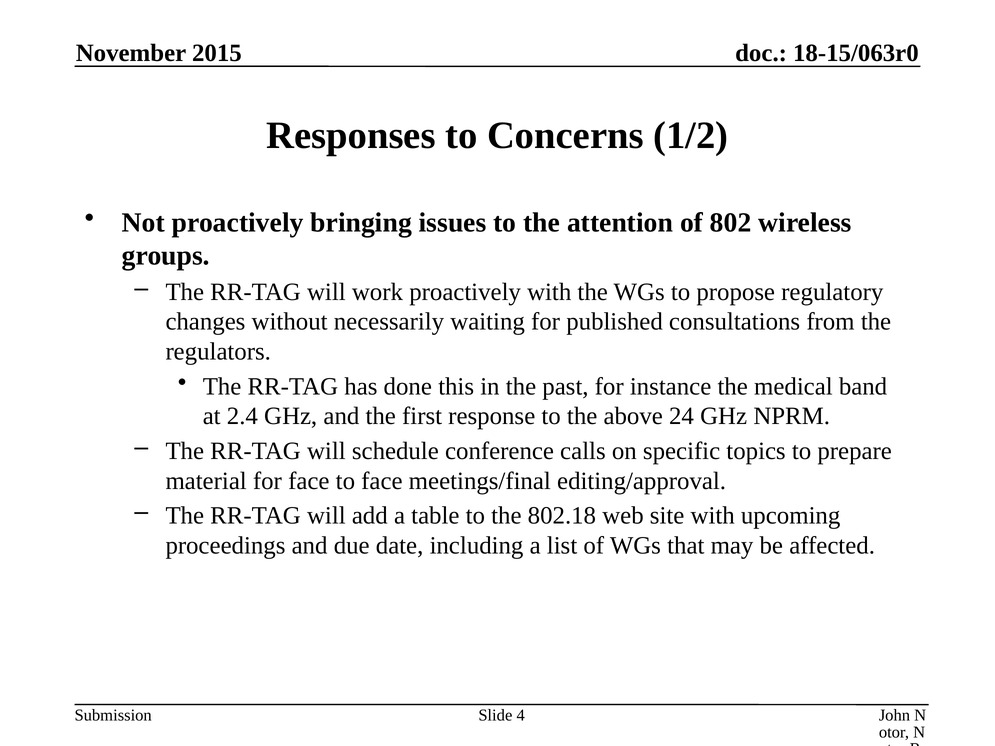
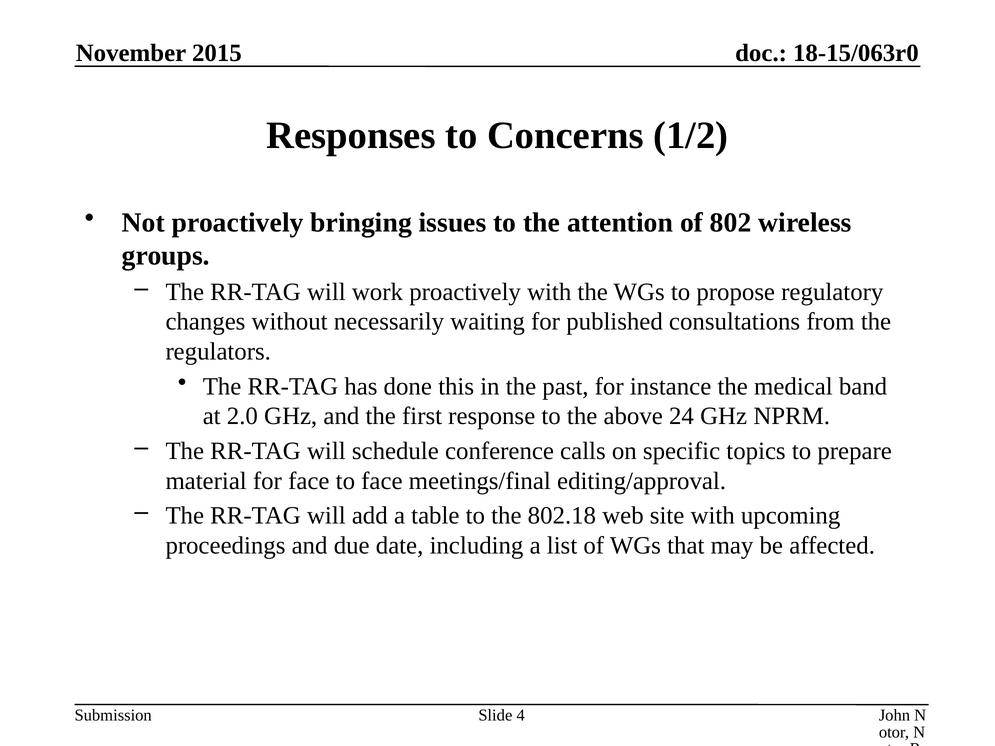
2.4: 2.4 -> 2.0 (242, 416)
